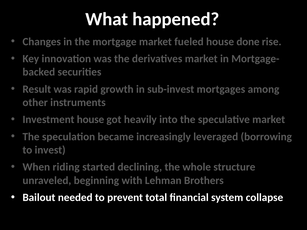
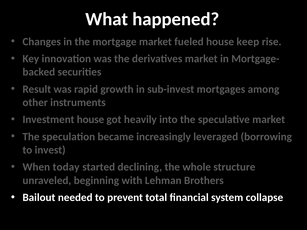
done: done -> keep (248, 42)
riding: riding -> today (66, 167)
